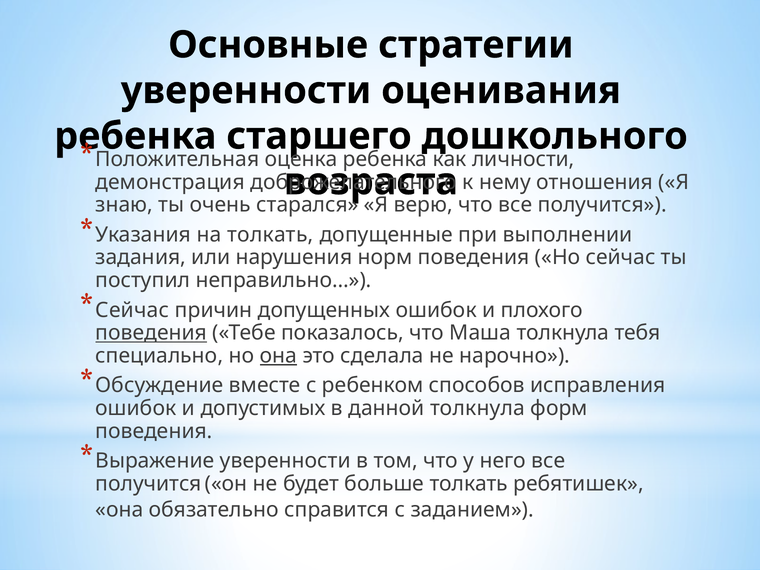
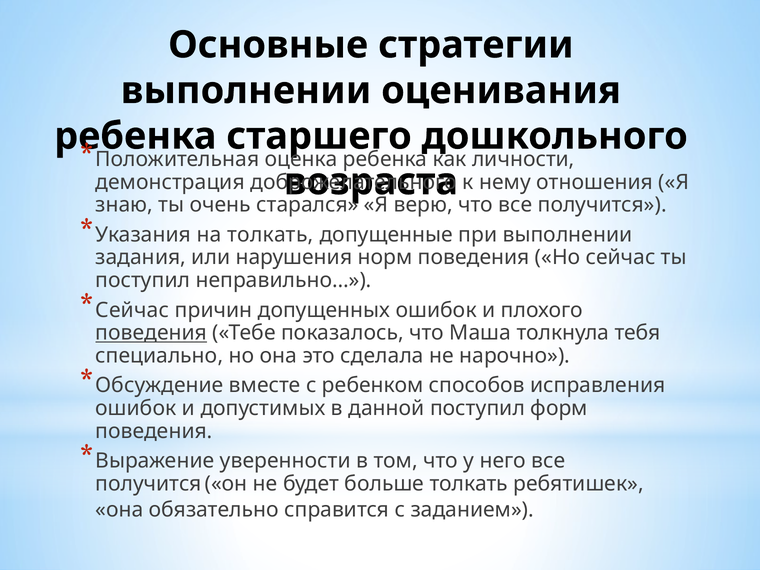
уверенности: уверенности -> выполнении (246, 91)
она underline: present -> none (278, 356)
данной толкнула: толкнула -> поступил (477, 408)
